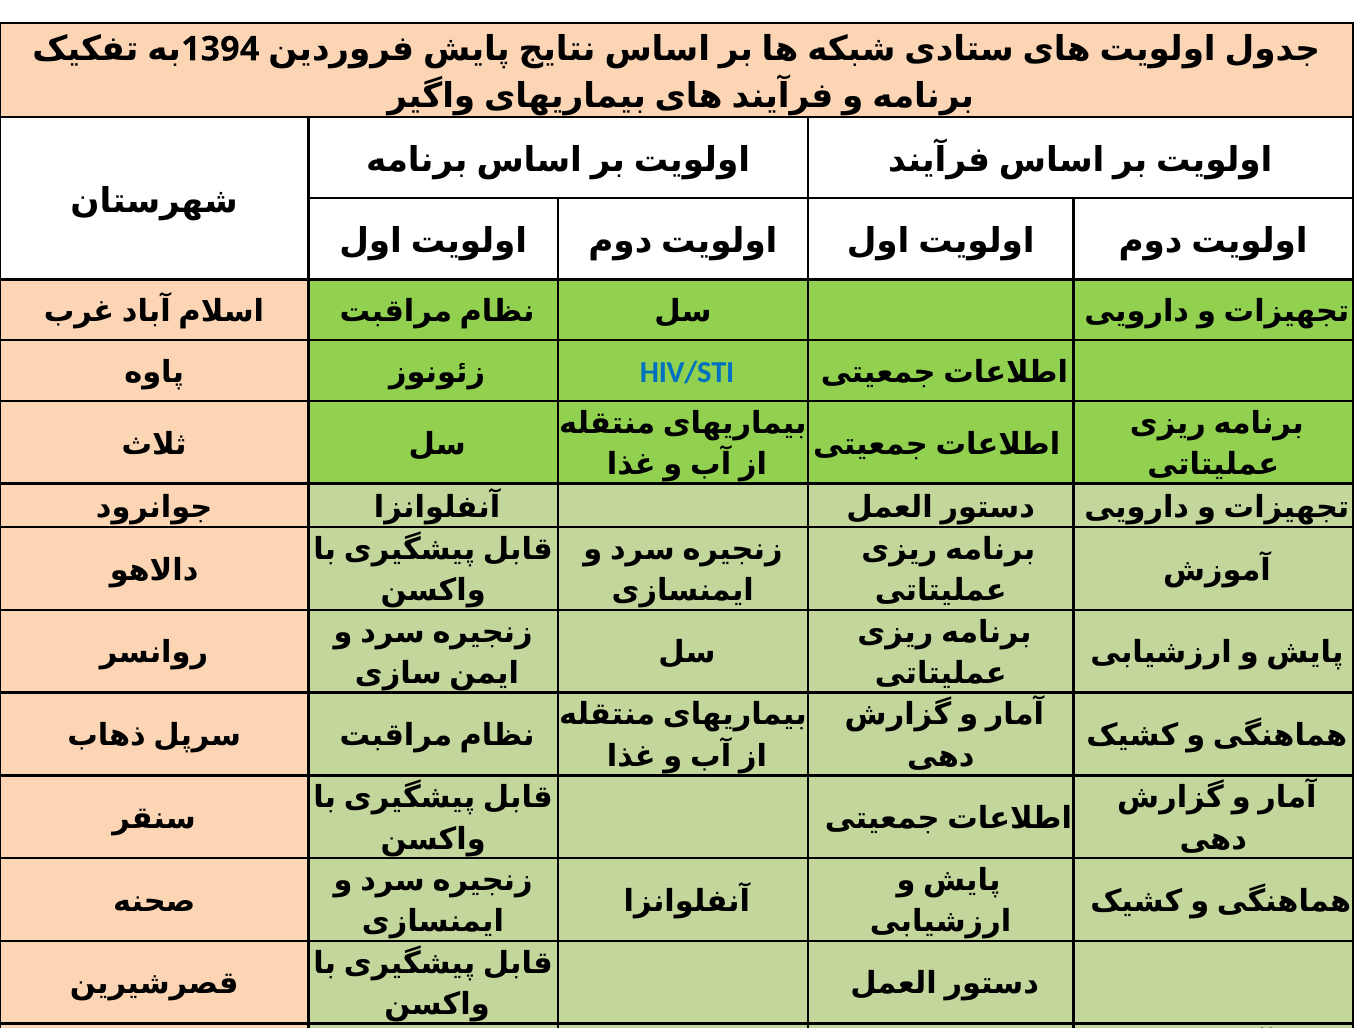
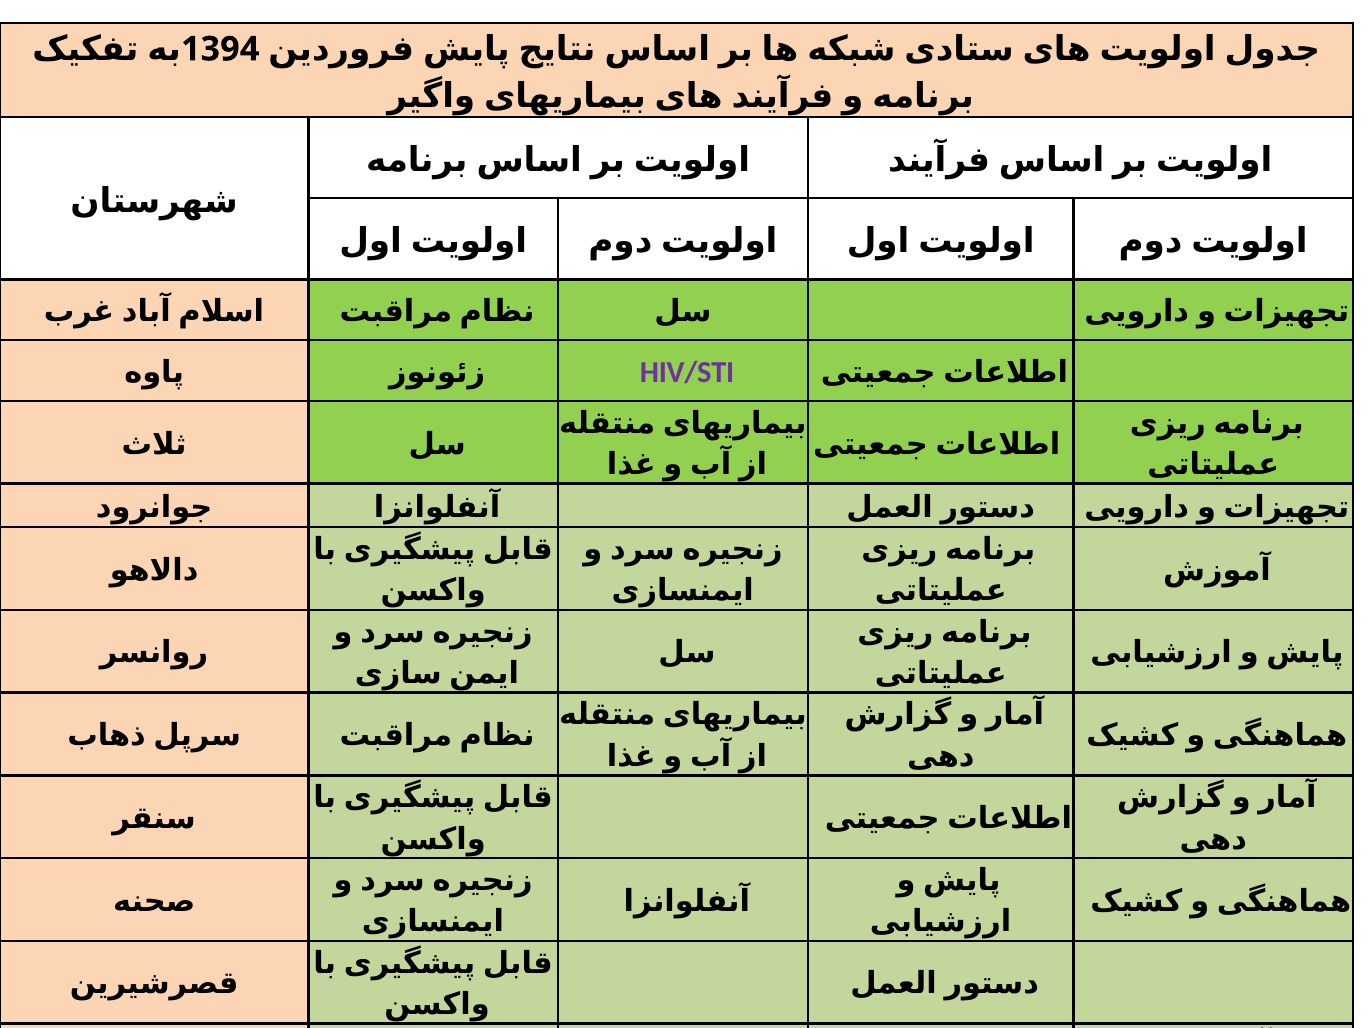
HIV/STI colour: blue -> purple (687, 372)
